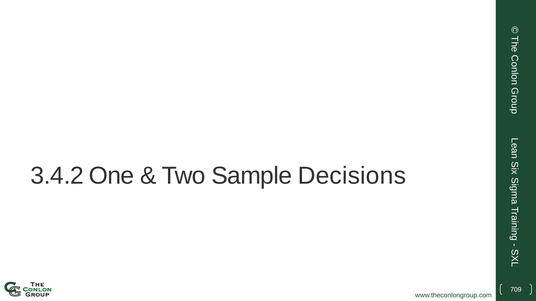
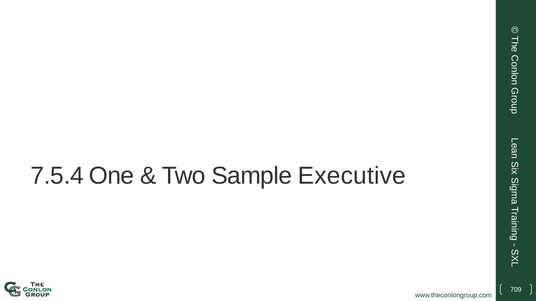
3.4.2: 3.4.2 -> 7.5.4 (57, 176)
Decisions: Decisions -> Executive (352, 176)
